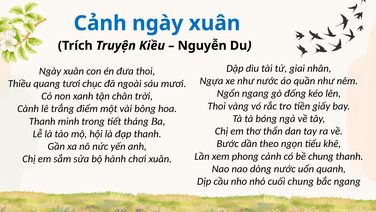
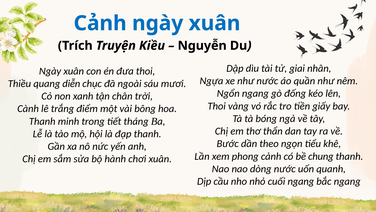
tươi: tươi -> diễn (71, 83)
cuối chung: chung -> ngang (301, 181)
